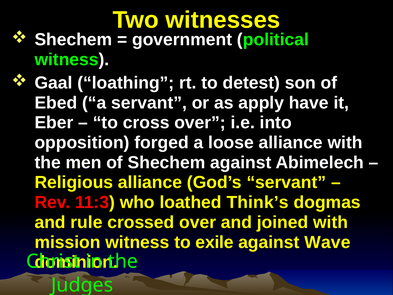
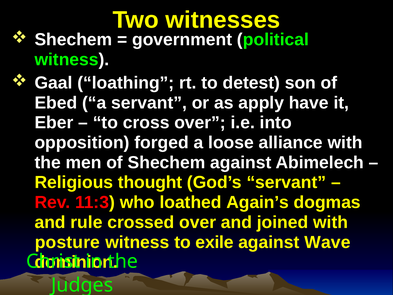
Religious alliance: alliance -> thought (150, 182)
Think’s: Think’s -> Again’s (258, 202)
mission: mission -> posture (67, 242)
